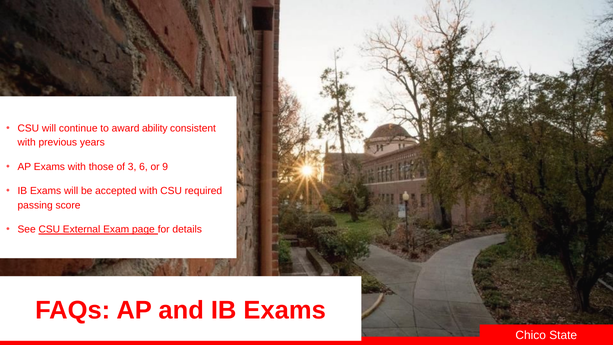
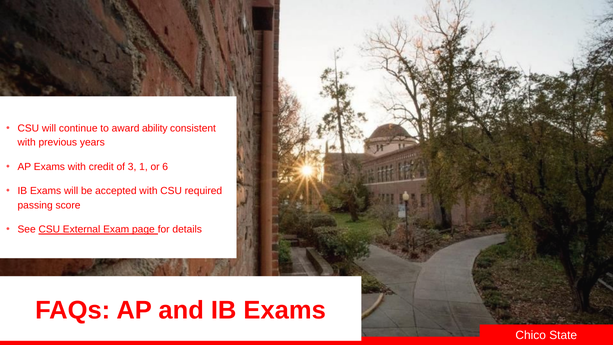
those: those -> credit (101, 167)
6: 6 -> 1 (143, 167)
9: 9 -> 6 (165, 167)
